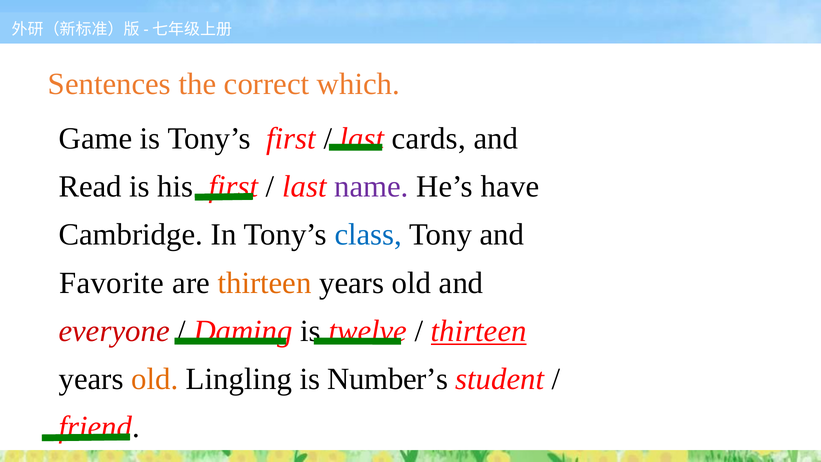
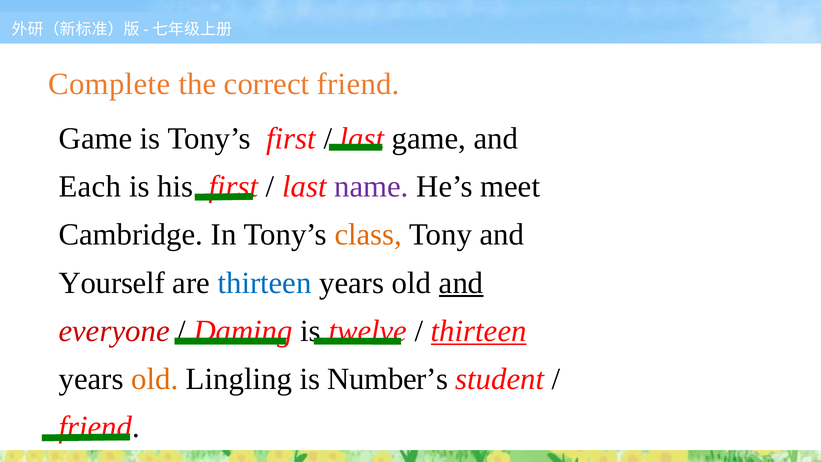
Sentences: Sentences -> Complete (109, 84)
correct which: which -> friend (358, 84)
cards: cards -> game (429, 139)
Read: Read -> Each (90, 187)
have: have -> meet (510, 187)
class colour: blue -> orange (368, 235)
Favorite: Favorite -> Yourself (112, 283)
thirteen colour: orange -> blue (265, 283)
and underline: none -> present (461, 283)
